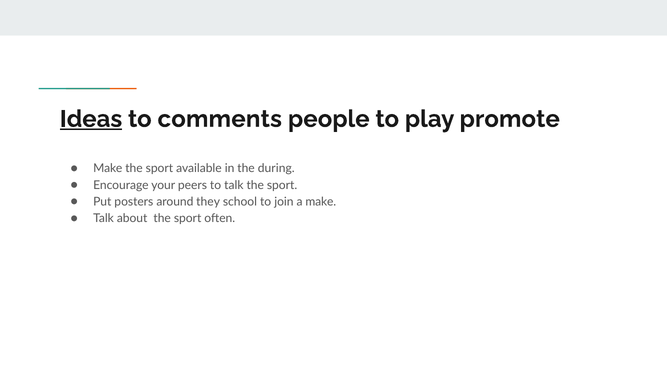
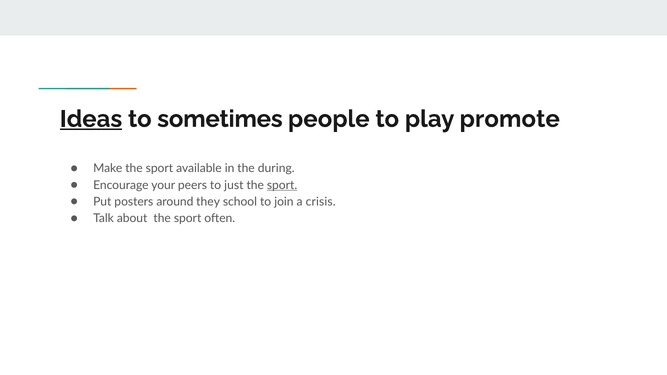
comments: comments -> sometimes (220, 119)
to talk: talk -> just (234, 185)
sport underline: none -> present (282, 185)
a make: make -> crisis (321, 202)
